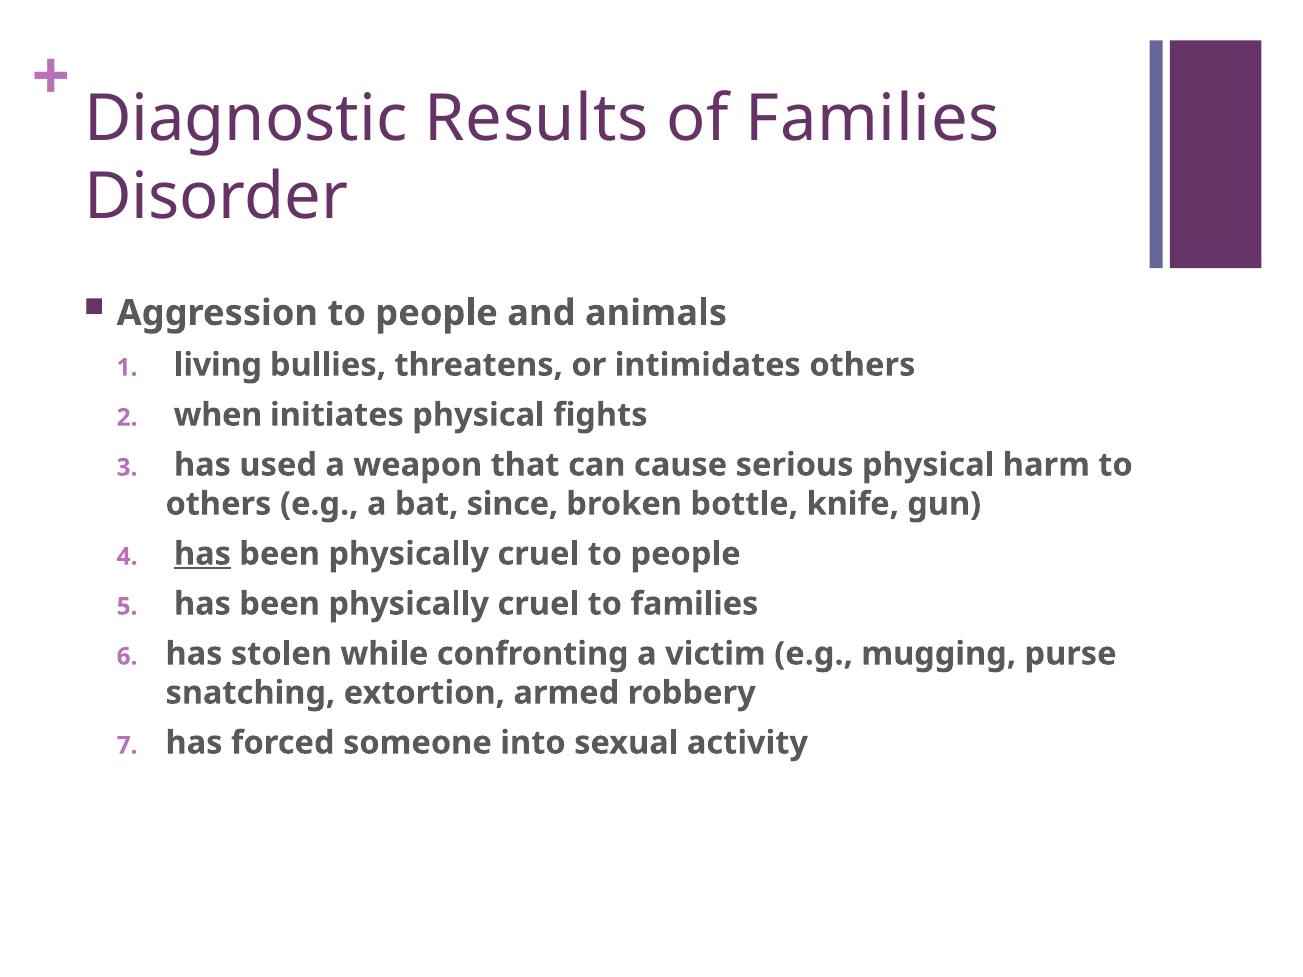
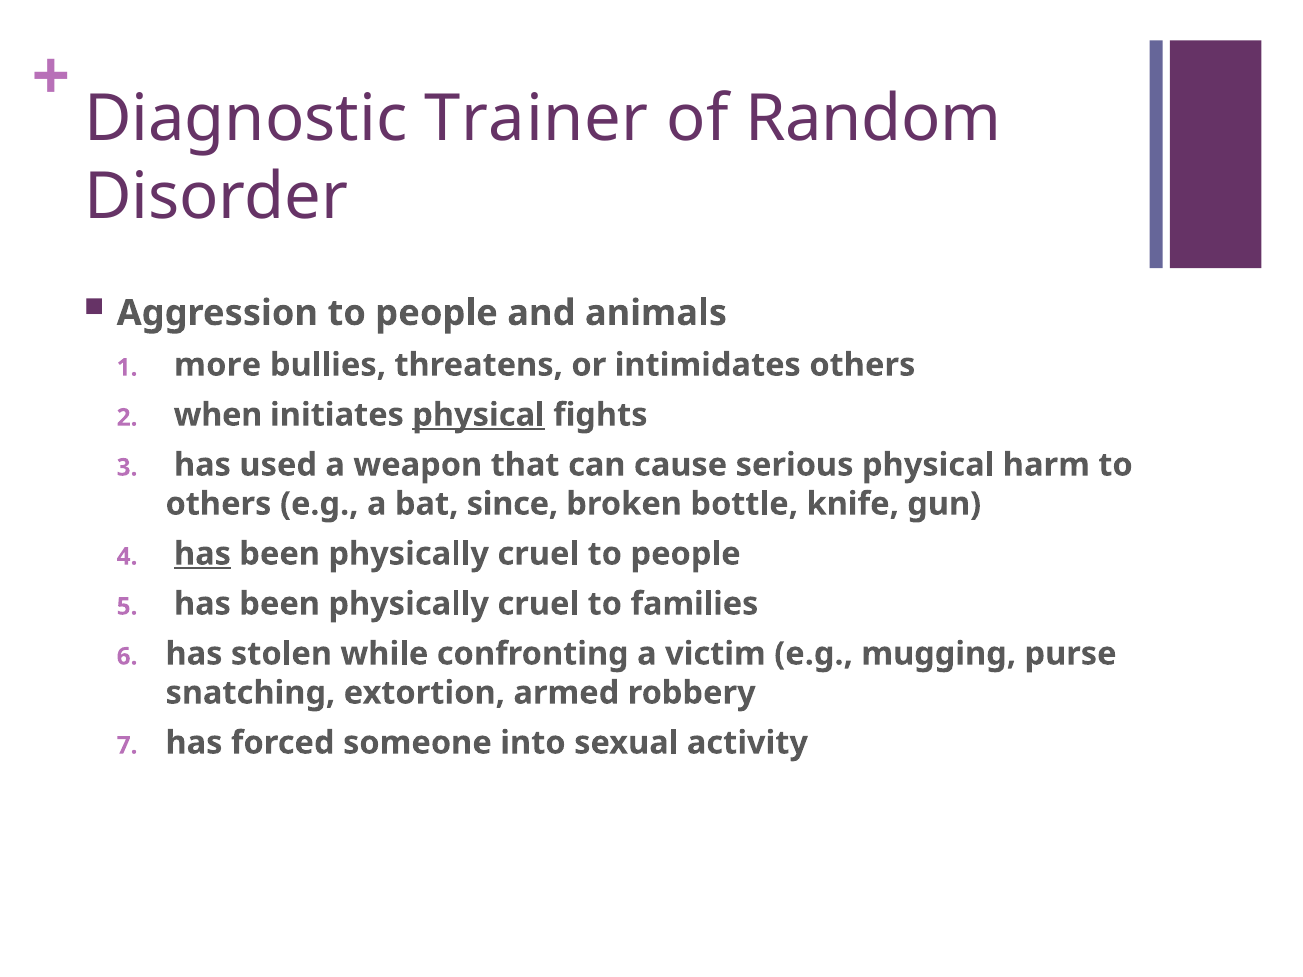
Results: Results -> Trainer (537, 119)
of Families: Families -> Random (873, 119)
living: living -> more (218, 365)
physical underline: none -> present (479, 415)
